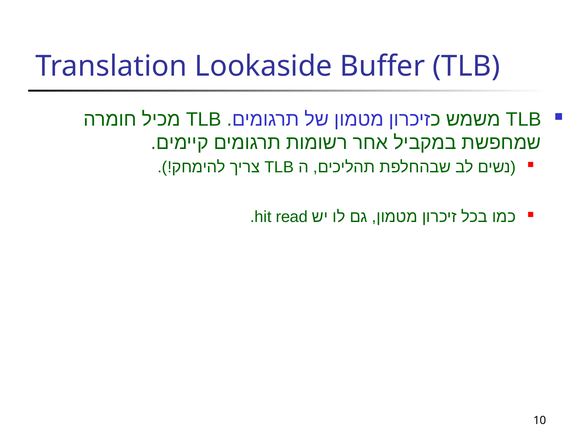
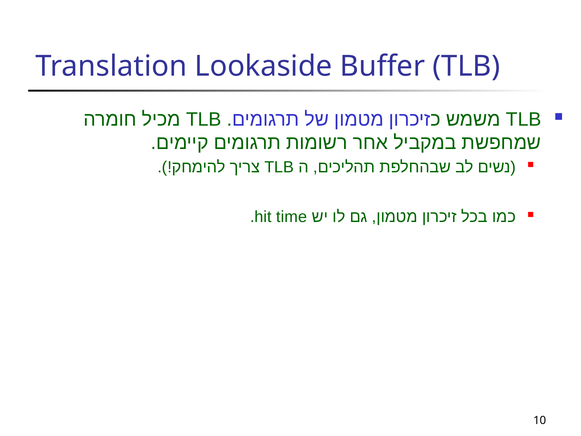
read: read -> time (292, 217)
